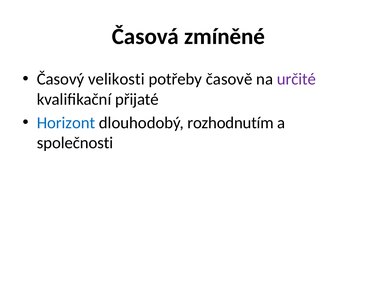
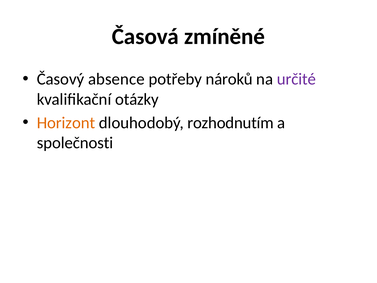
velikosti: velikosti -> absence (116, 79)
časově: časově -> nároků (229, 79)
přijaté: přijaté -> otázky (137, 99)
Horizont colour: blue -> orange (66, 123)
